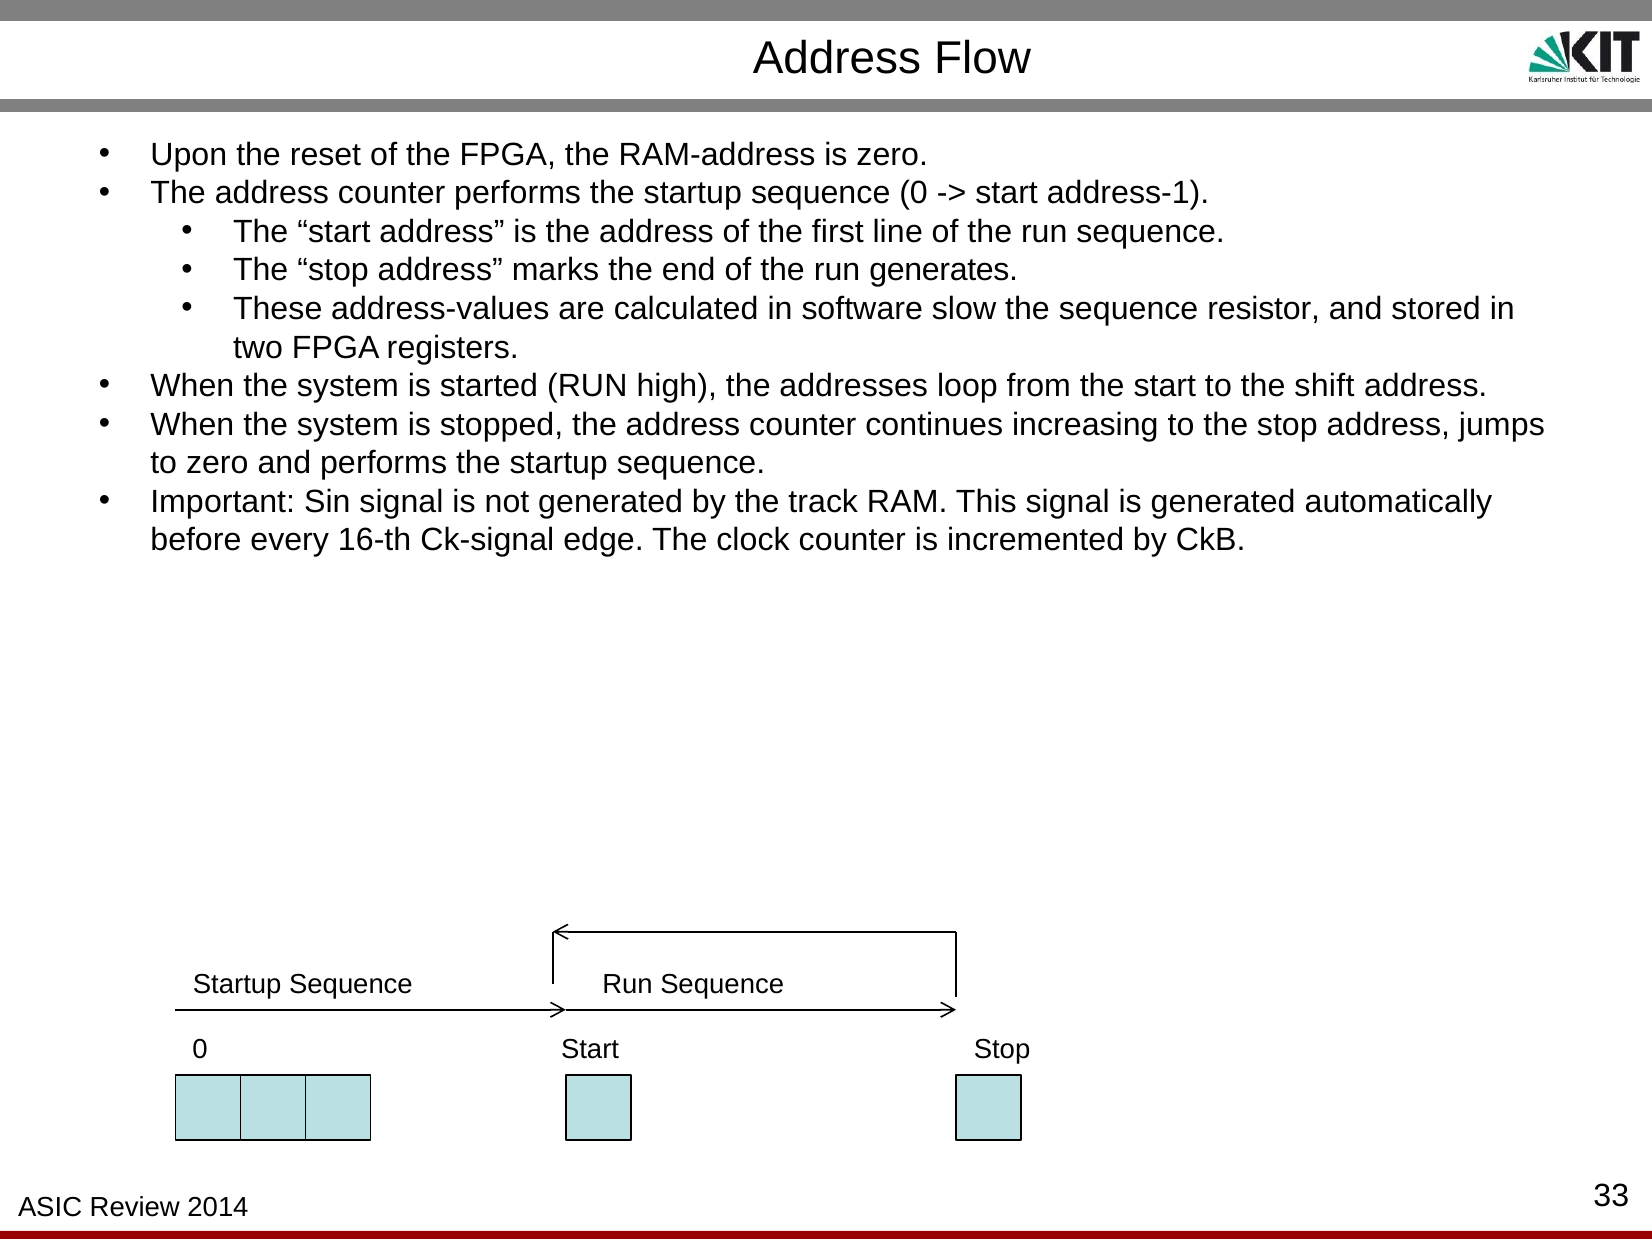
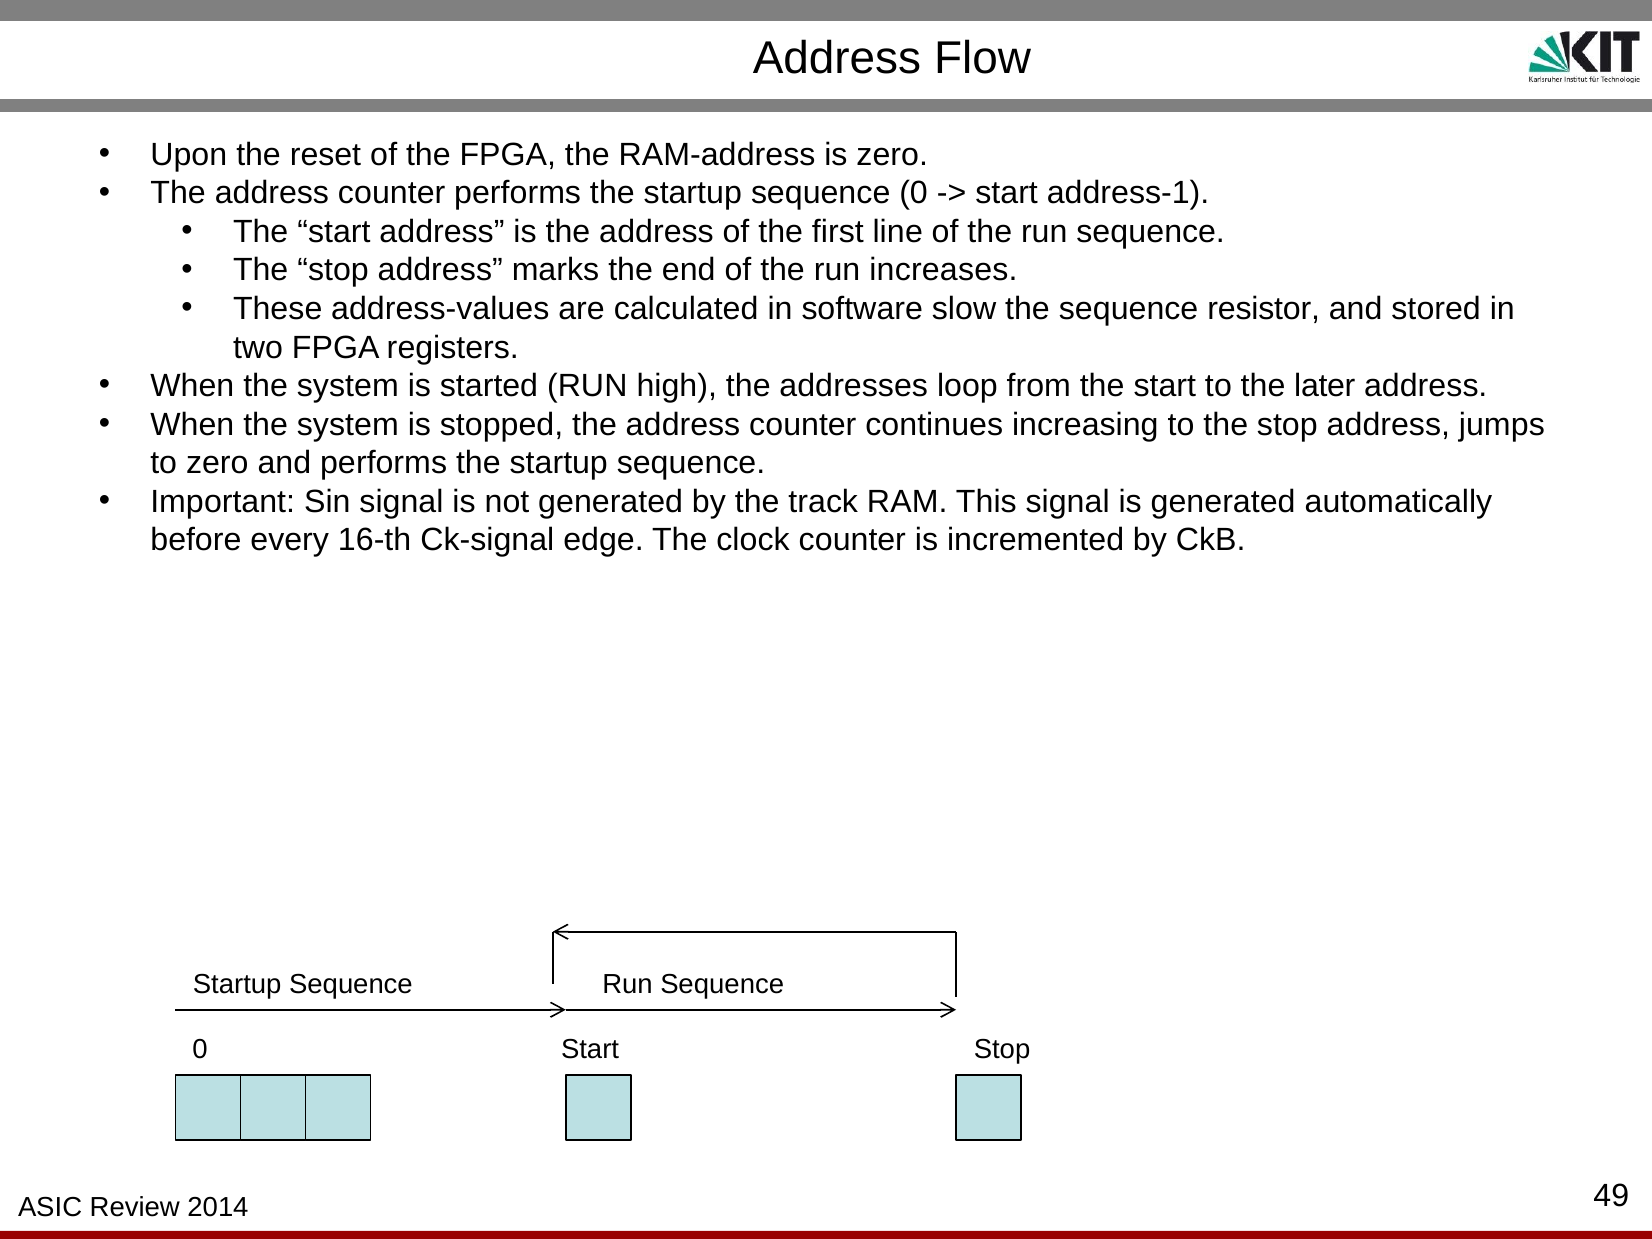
generates: generates -> increases (943, 270)
shift: shift -> later (1325, 386)
33: 33 -> 49 (1611, 1196)
